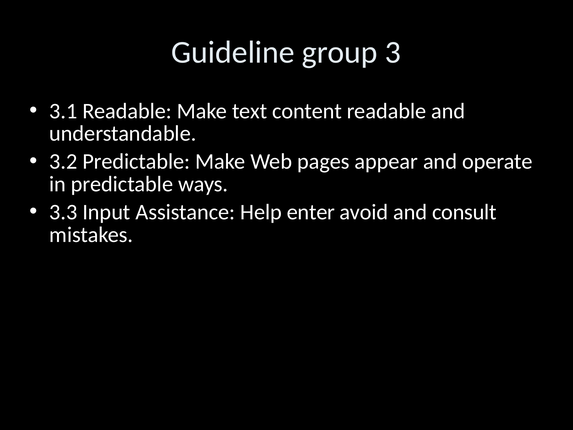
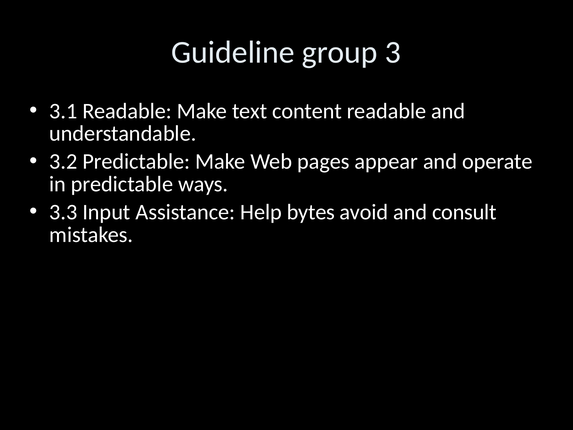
enter: enter -> bytes (311, 212)
